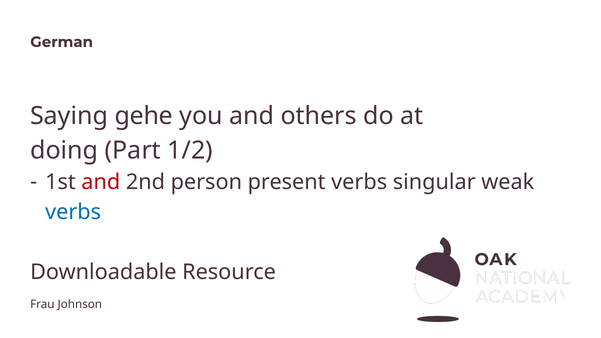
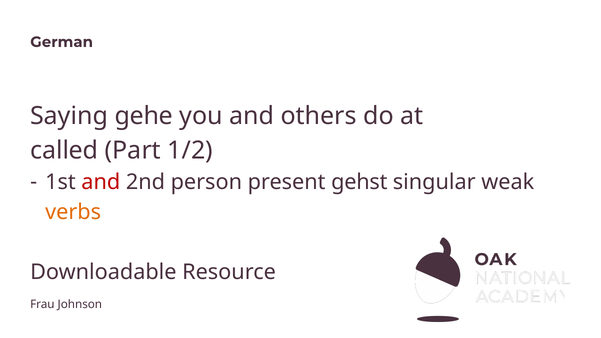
doing: doing -> called (64, 150)
present verbs: verbs -> gehst (359, 182)
verbs colour: blue -> orange (73, 212)
